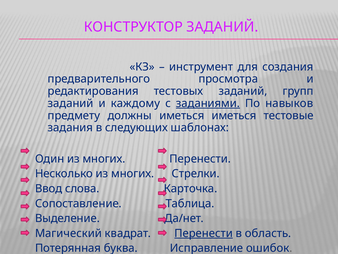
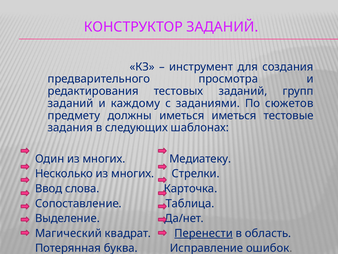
заданиями underline: present -> none (208, 103)
навыков: навыков -> сюжетов (289, 103)
многих Перенести: Перенести -> Медиатеку (200, 159)
